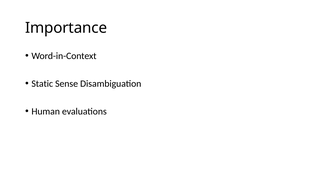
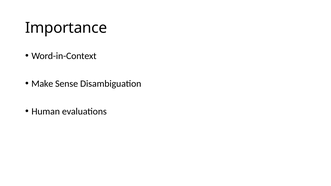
Static: Static -> Make (42, 84)
